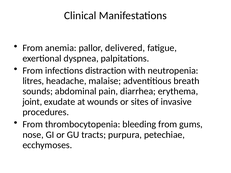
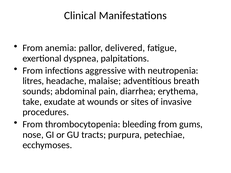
distraction: distraction -> aggressive (106, 71)
joint: joint -> take (32, 102)
